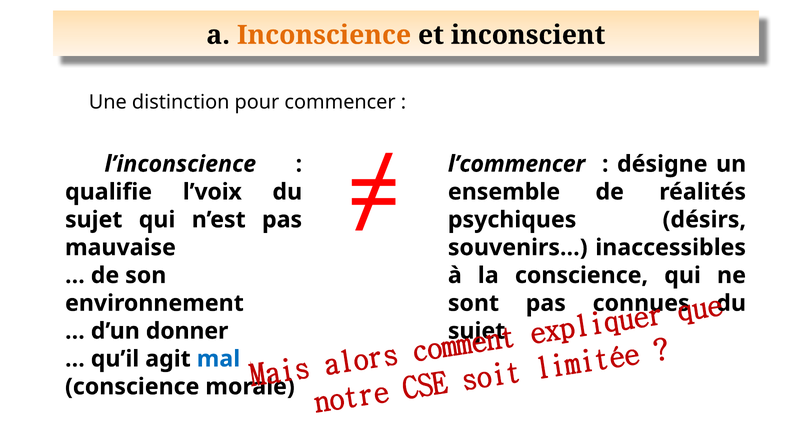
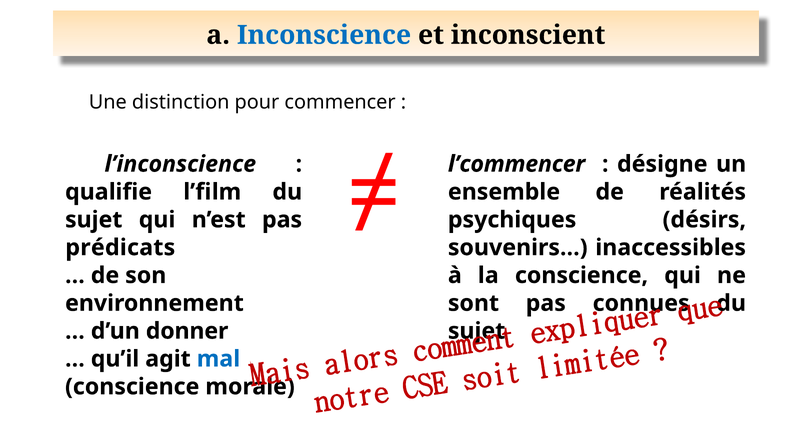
Inconscience colour: orange -> blue (324, 35)
l’voix: l’voix -> l’film (212, 192)
mauvaise: mauvaise -> prédicats (120, 248)
